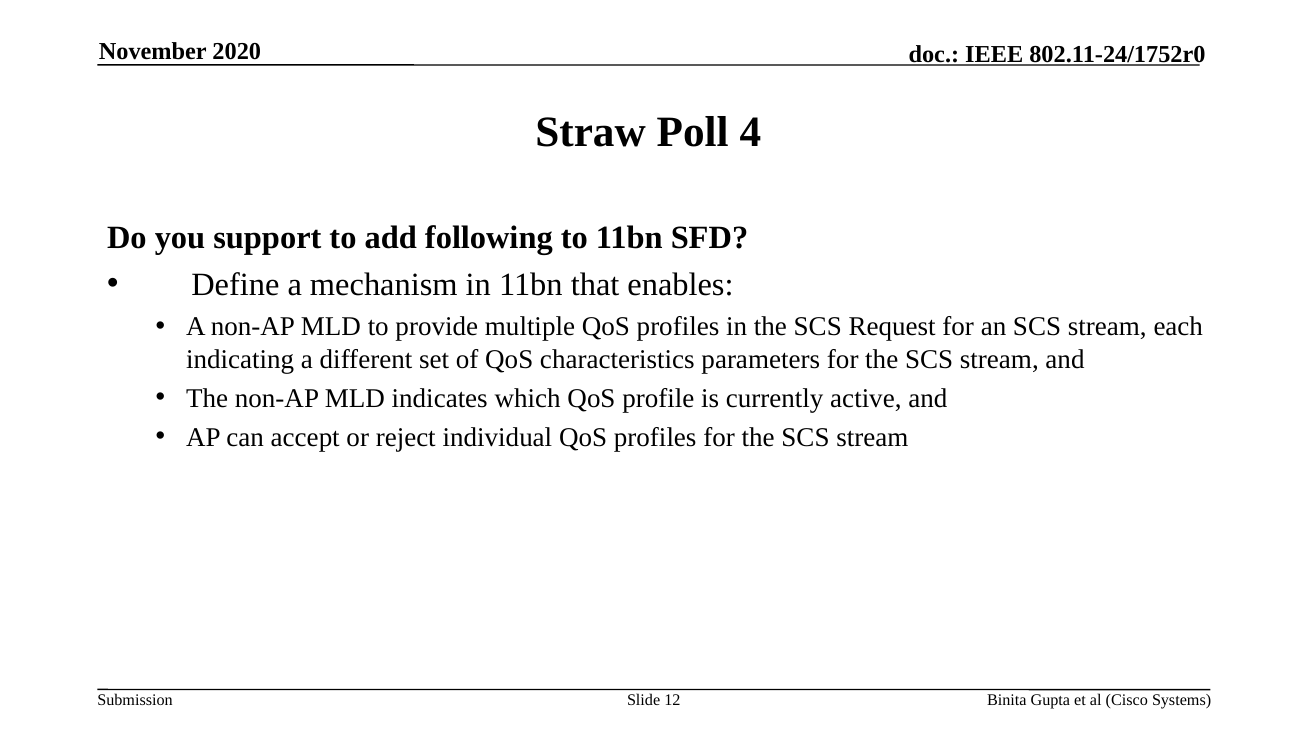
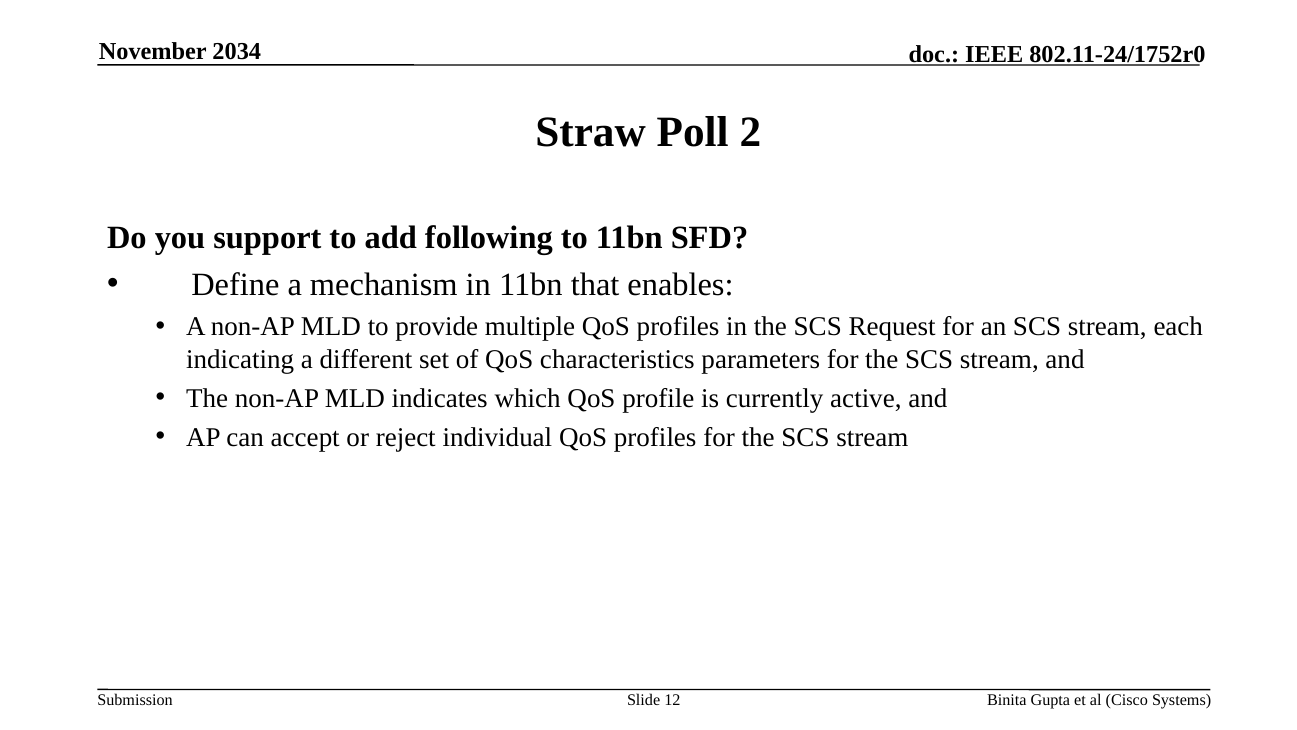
2020: 2020 -> 2034 (237, 52)
4: 4 -> 2 (750, 133)
